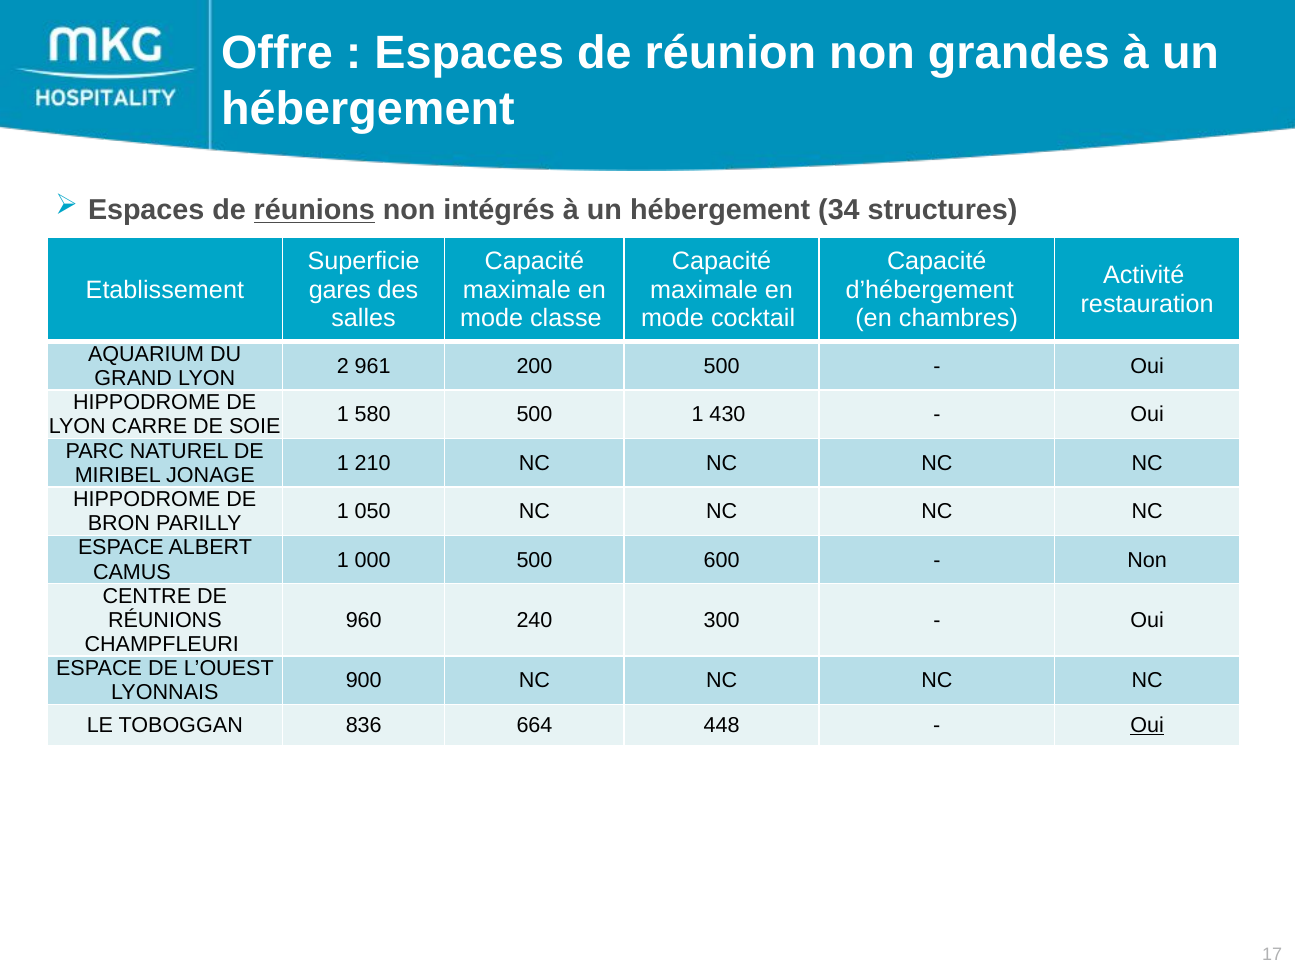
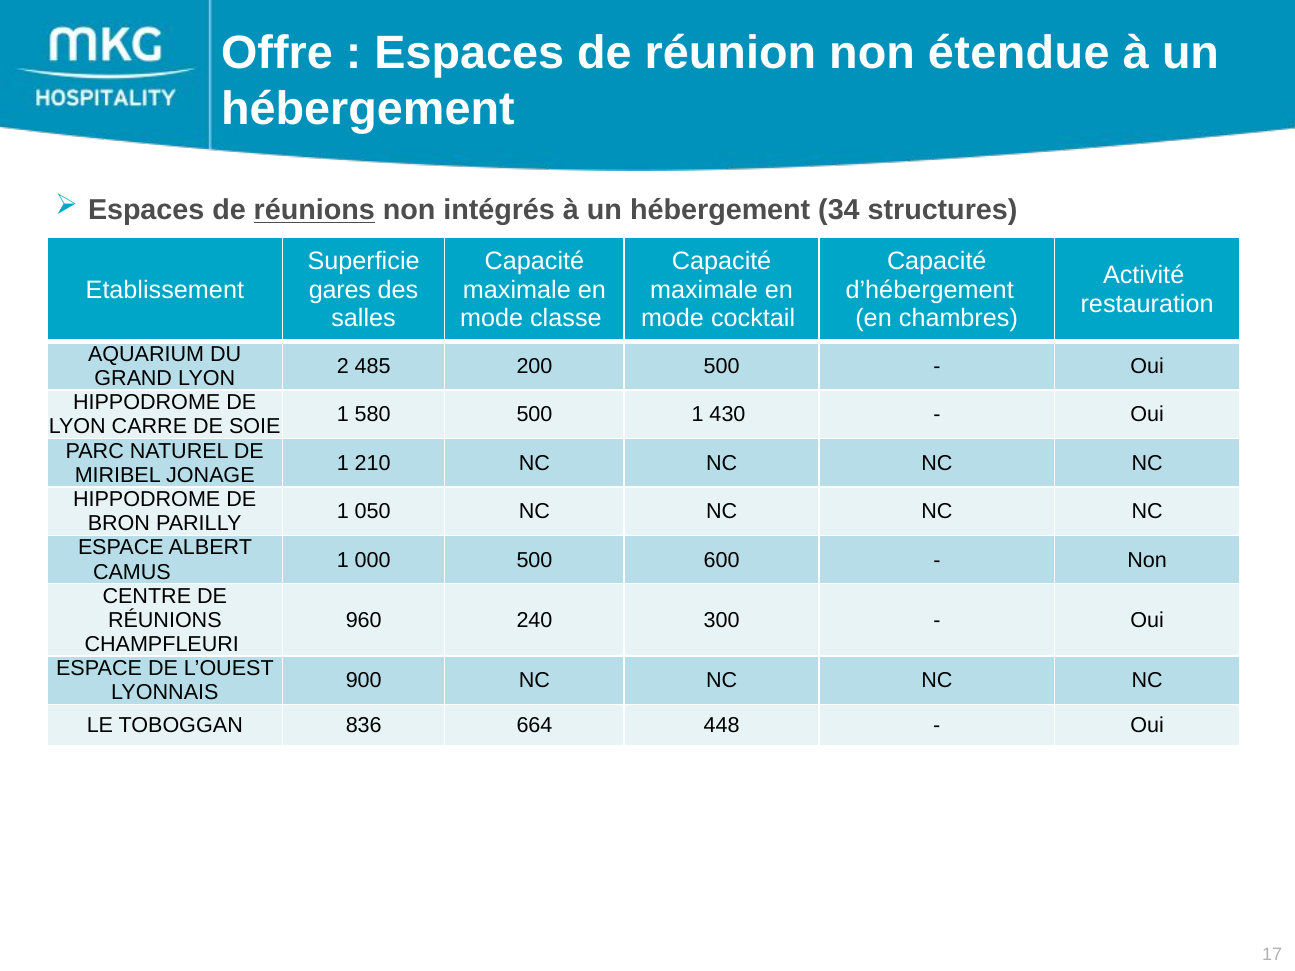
grandes: grandes -> étendue (1019, 53)
961: 961 -> 485 (373, 366)
Oui underline: present -> none (1147, 726)
